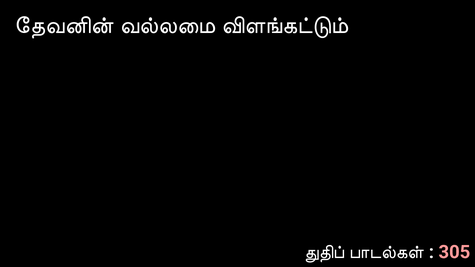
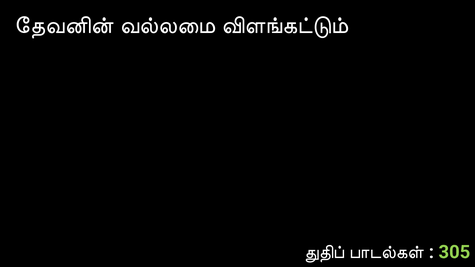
305 colour: pink -> light green (454, 252)
